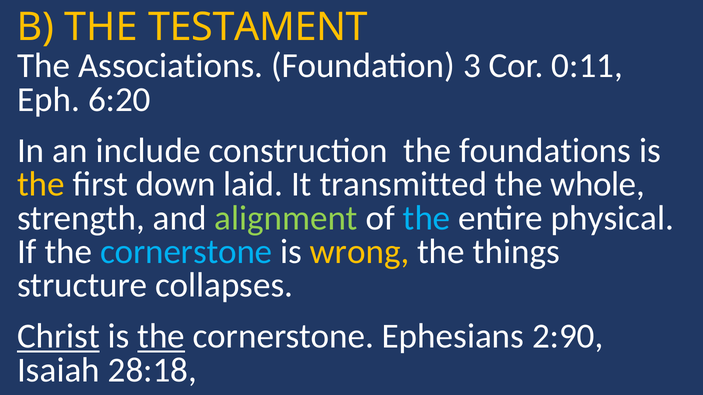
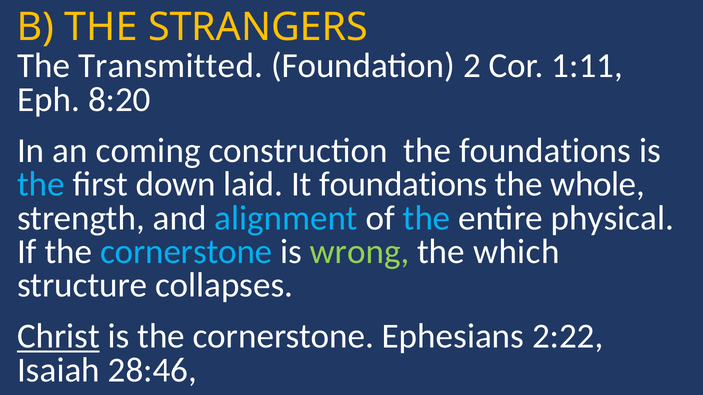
TESTAMENT: TESTAMENT -> STRANGERS (258, 27)
Associations: Associations -> Transmitted (171, 66)
3: 3 -> 2 (472, 66)
0:11: 0:11 -> 1:11 (587, 66)
6:20: 6:20 -> 8:20 (119, 100)
include: include -> coming (148, 151)
the colour: yellow -> light blue (41, 184)
It transmitted: transmitted -> foundations (403, 184)
alignment colour: light green -> light blue (286, 218)
wrong colour: yellow -> light green (360, 252)
things: things -> which (516, 252)
the underline: present -> none (161, 337)
2:90: 2:90 -> 2:22 (568, 337)
28:18: 28:18 -> 28:46 (152, 370)
